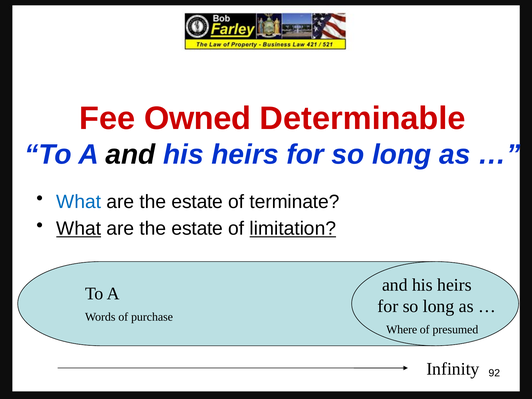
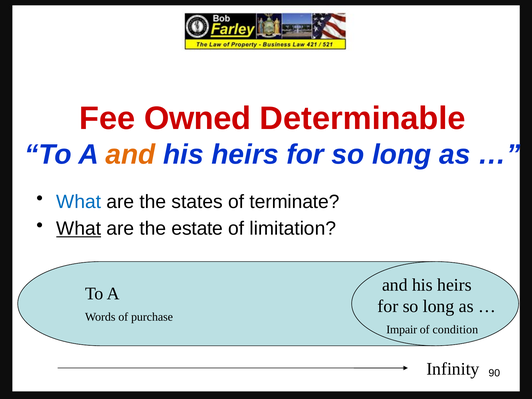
and colour: black -> orange (130, 154)
estate: estate -> states (197, 202)
limitation underline: present -> none (293, 229)
Where: Where -> Impair (402, 329)
presumed: presumed -> condition (455, 329)
92: 92 -> 90 (494, 373)
